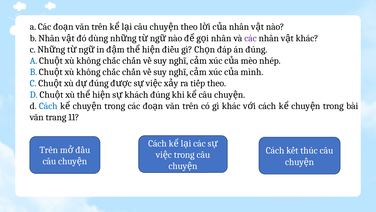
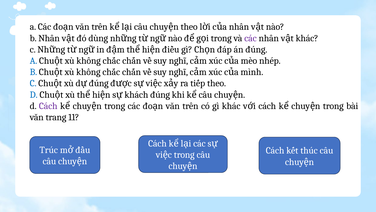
nhân: nhân -> trong (221, 38)
Cách colour: blue -> purple (48, 106)
Trên: Trên -> Trúc (49, 150)
